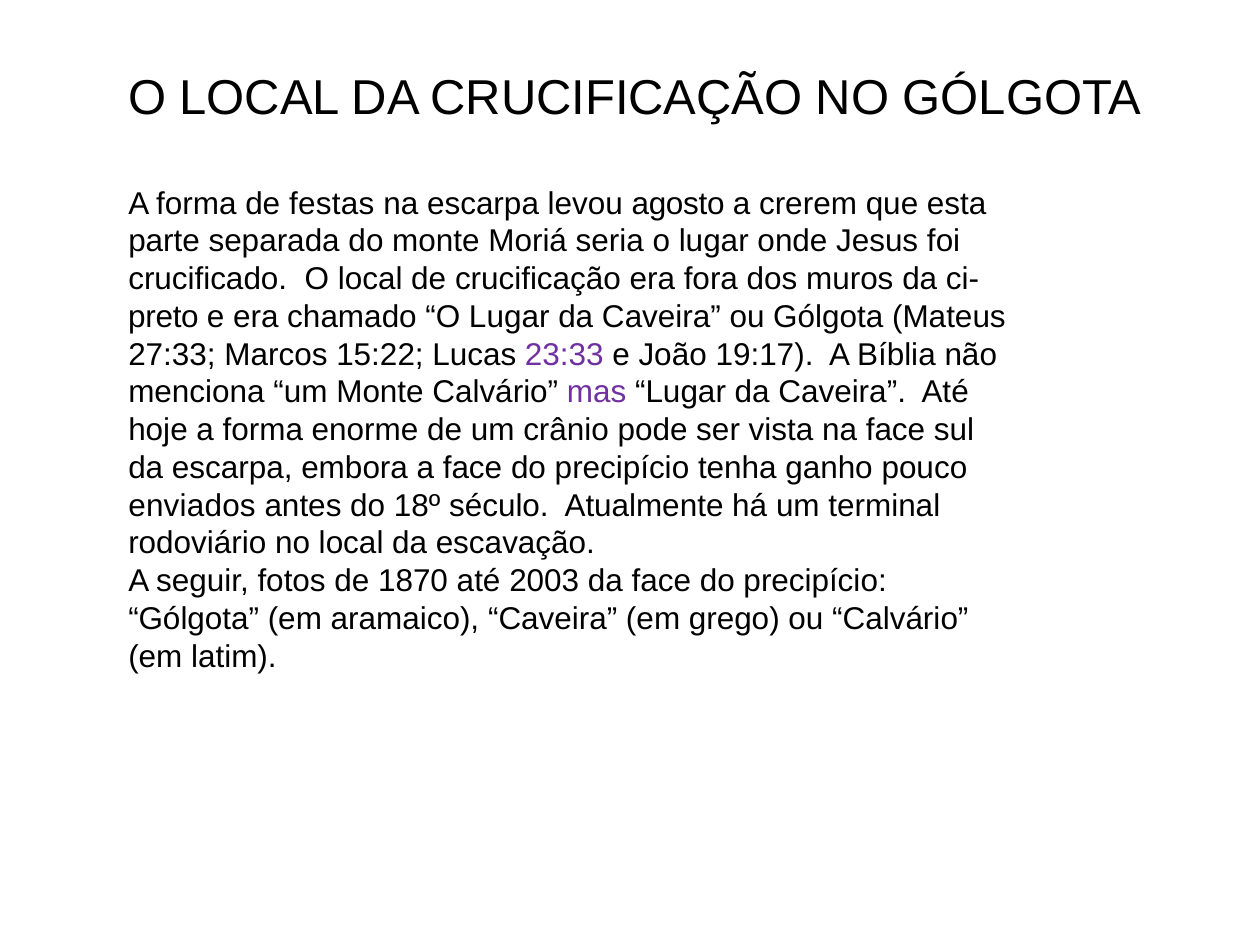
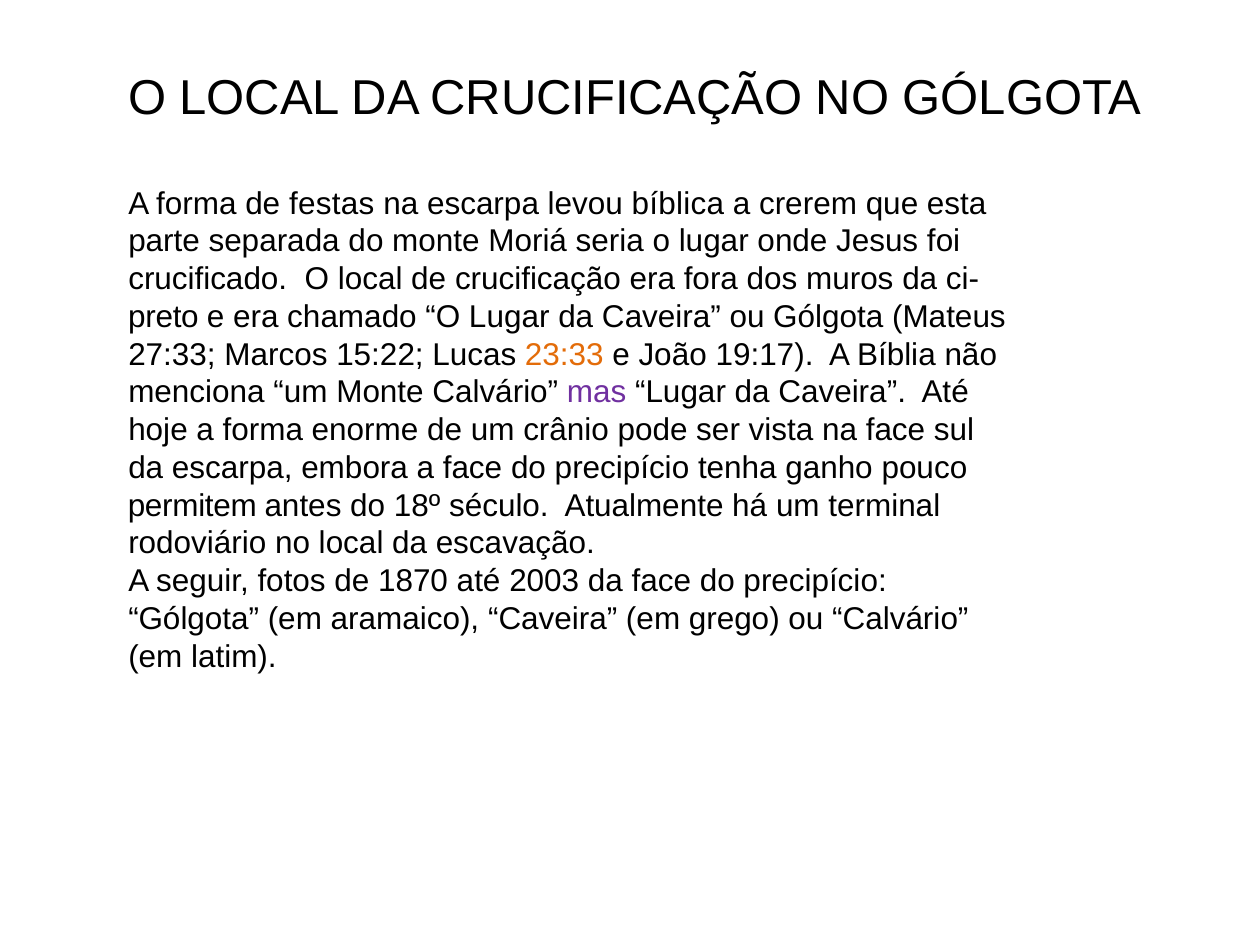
agosto: agosto -> bíblica (678, 204)
23:33 colour: purple -> orange (564, 355)
enviados: enviados -> permitem (192, 506)
